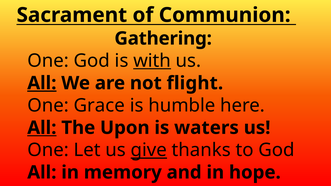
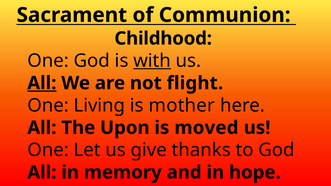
Gathering: Gathering -> Childhood (163, 39)
Grace: Grace -> Living (99, 106)
humble: humble -> mother (182, 106)
All underline: present -> none (42, 128)
waters: waters -> moved (206, 128)
give underline: present -> none (149, 150)
